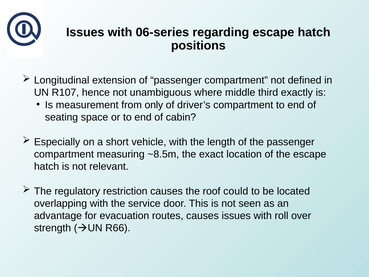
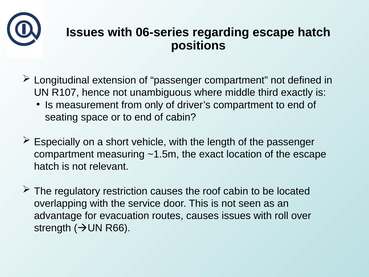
~8.5m: ~8.5m -> ~1.5m (163, 154)
roof could: could -> cabin (236, 191)
